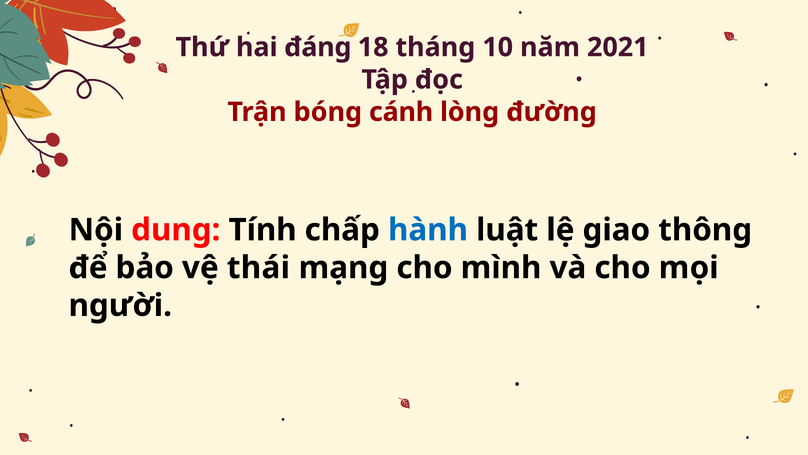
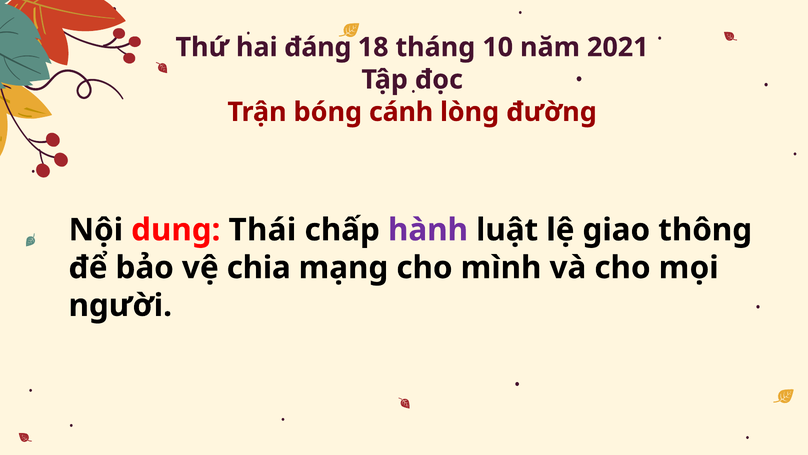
Tính: Tính -> Thái (262, 230)
hành colour: blue -> purple (428, 230)
thái: thái -> chia (259, 267)
